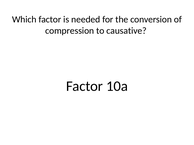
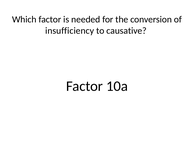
compression: compression -> insufficiency (70, 31)
